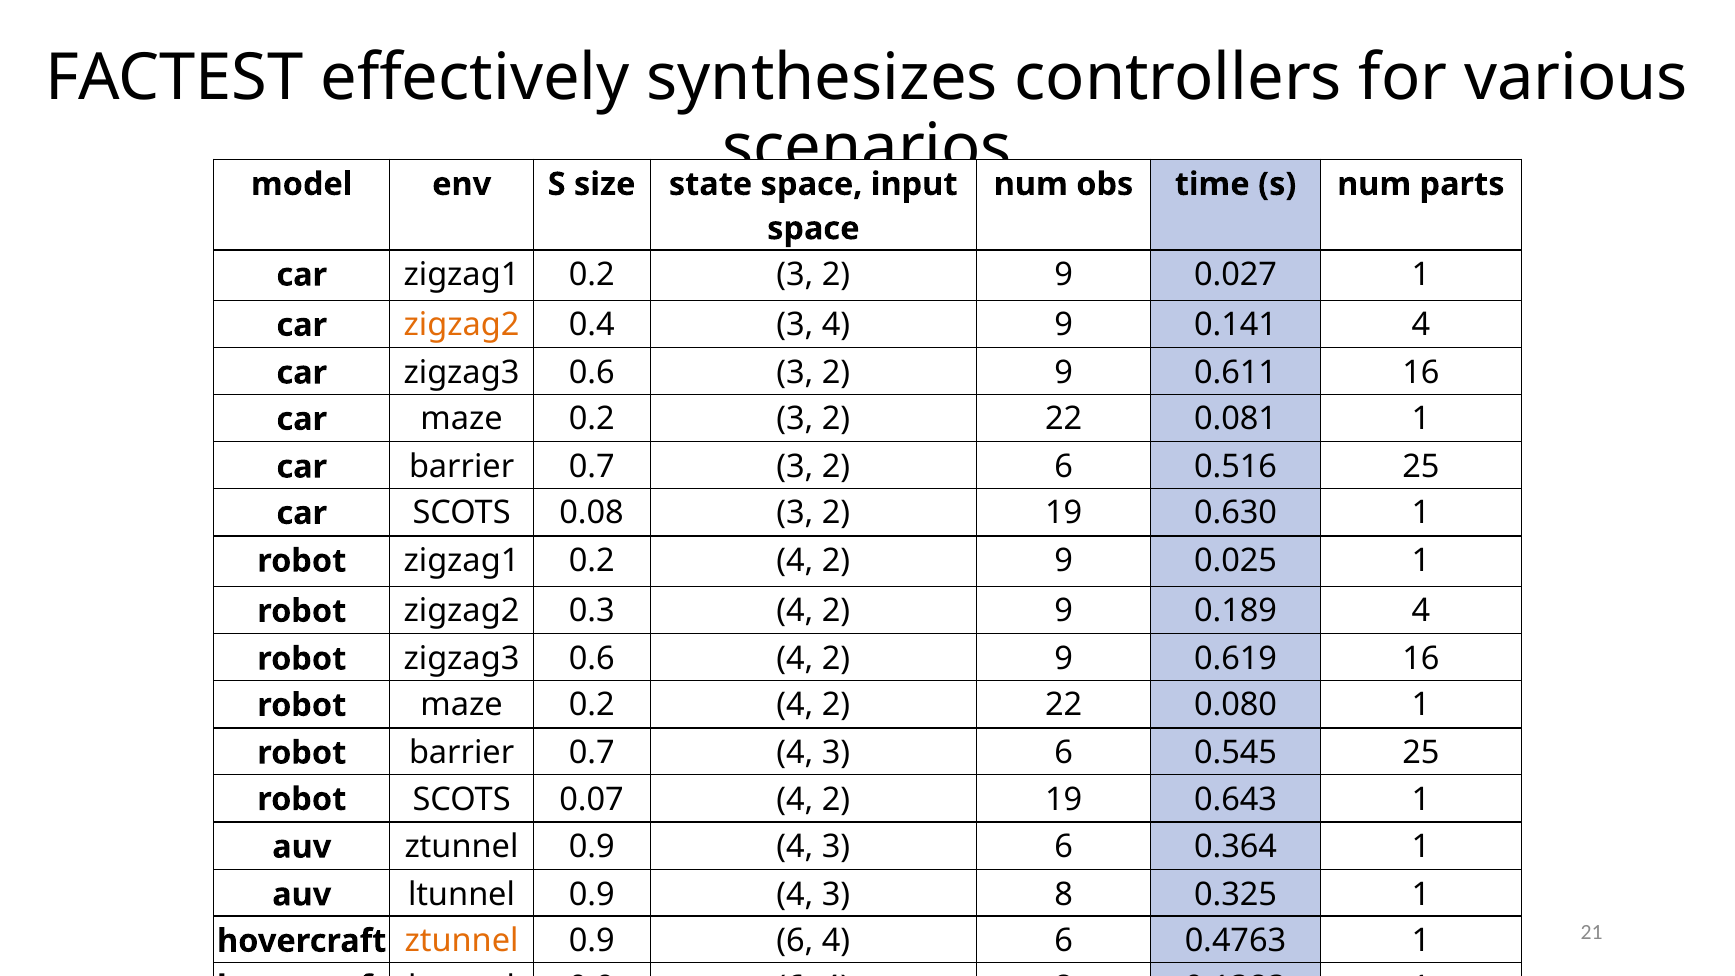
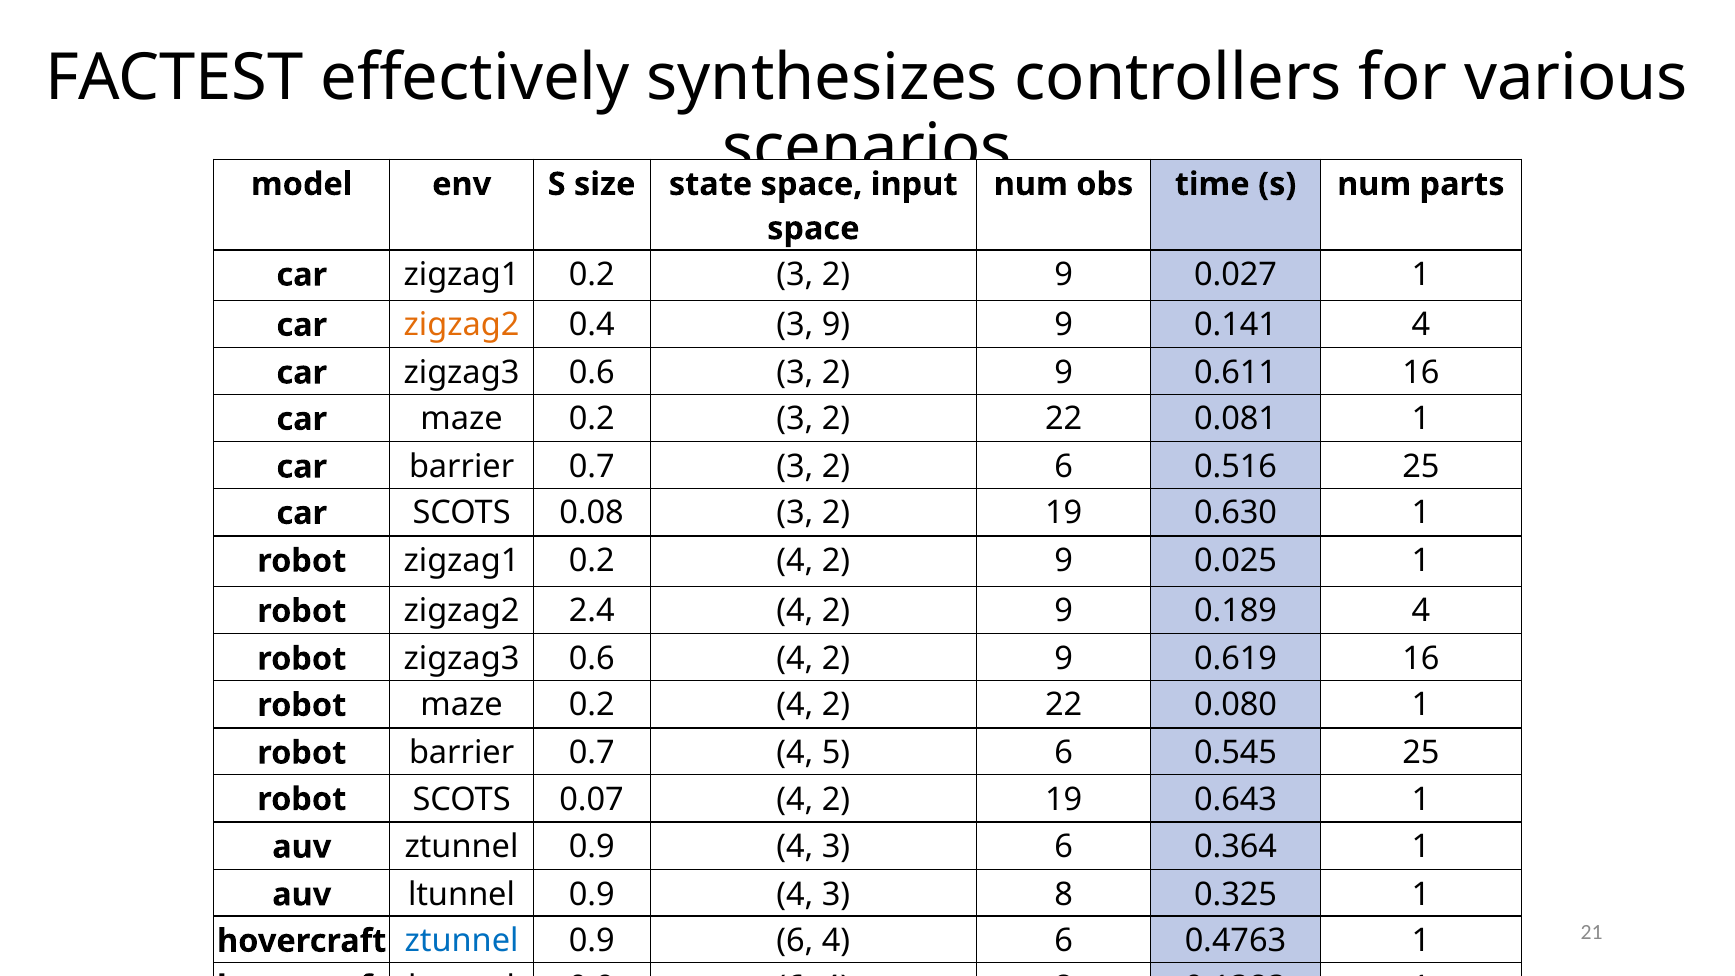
3 4: 4 -> 9 (836, 325)
0.3: 0.3 -> 2.4 (592, 611)
0.7 4 3: 3 -> 5 (836, 753)
ztunnel colour: orange -> blue (462, 941)
